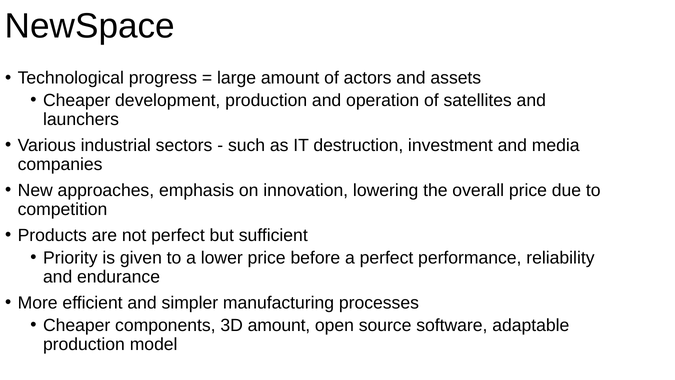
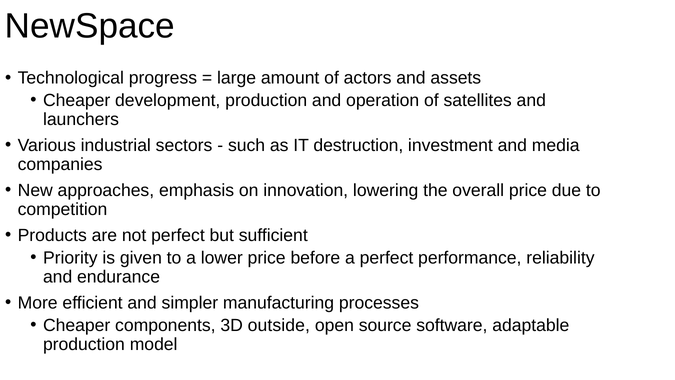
3D amount: amount -> outside (279, 325)
